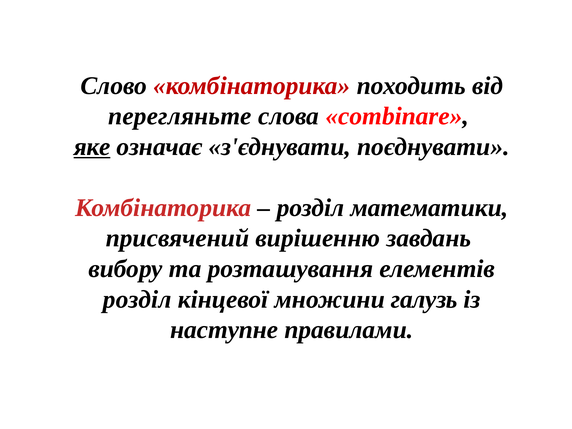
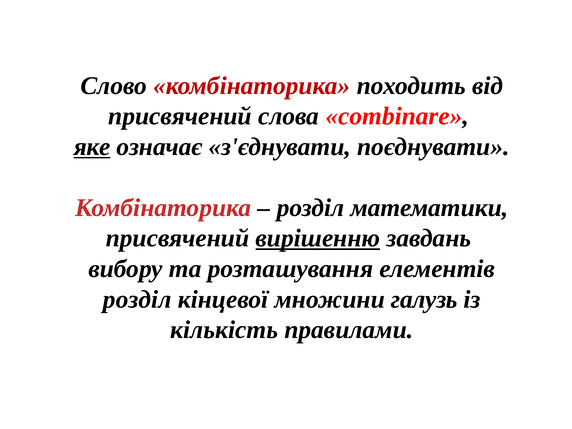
перегляньте: перегляньте -> присвячений (180, 116)
вирішенню underline: none -> present (318, 238)
наступне: наступне -> кількість (224, 330)
